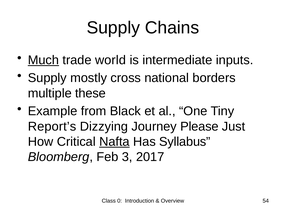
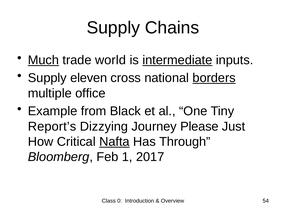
intermediate underline: none -> present (177, 60)
mostly: mostly -> eleven (89, 78)
borders underline: none -> present (214, 78)
these: these -> office (90, 93)
Syllabus: Syllabus -> Through (185, 141)
3: 3 -> 1 (127, 157)
